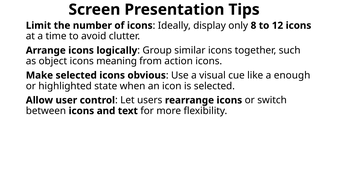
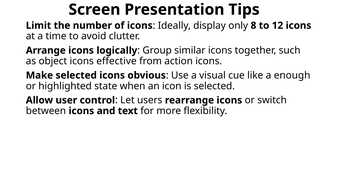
meaning: meaning -> effective (116, 61)
